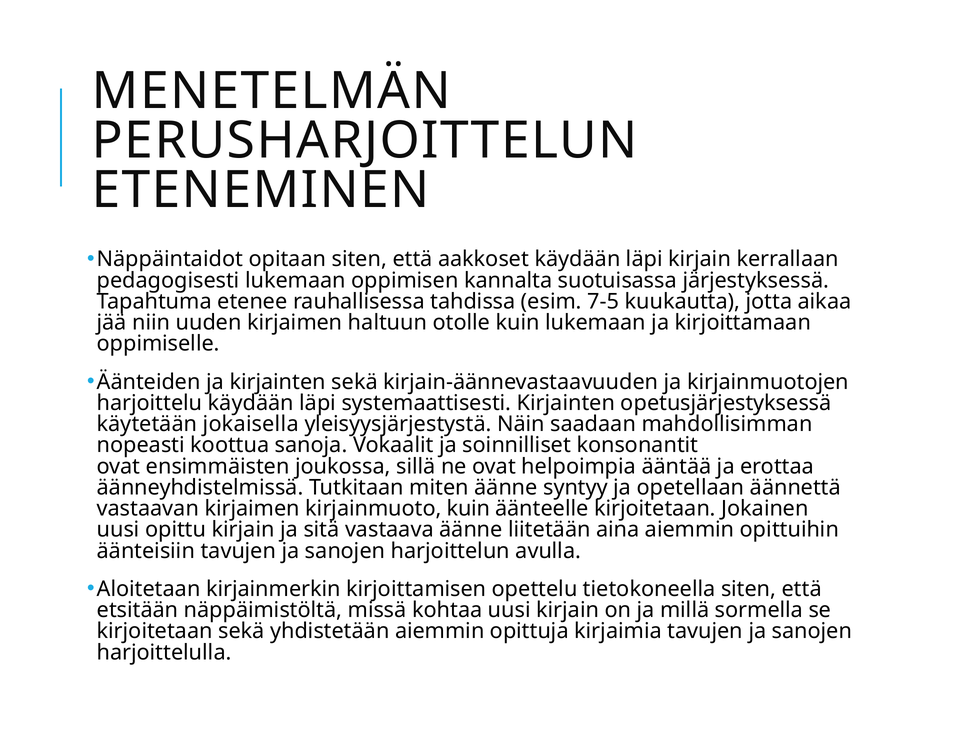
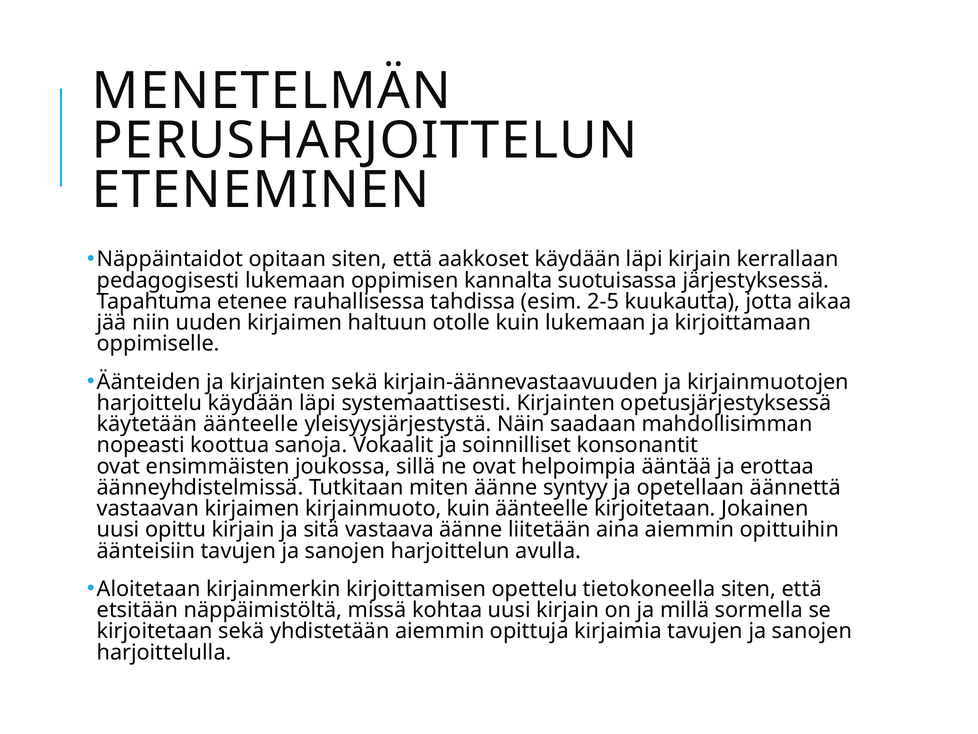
7-5: 7-5 -> 2-5 (603, 301)
käytetään jokaisella: jokaisella -> äänteelle (251, 424)
